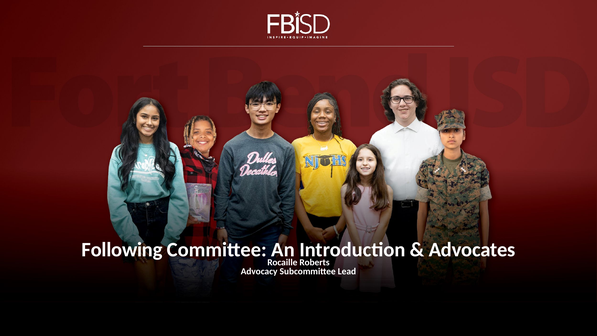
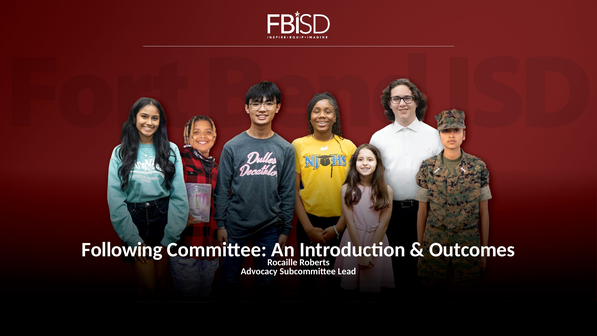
Advocates: Advocates -> Outcomes (472, 250)
